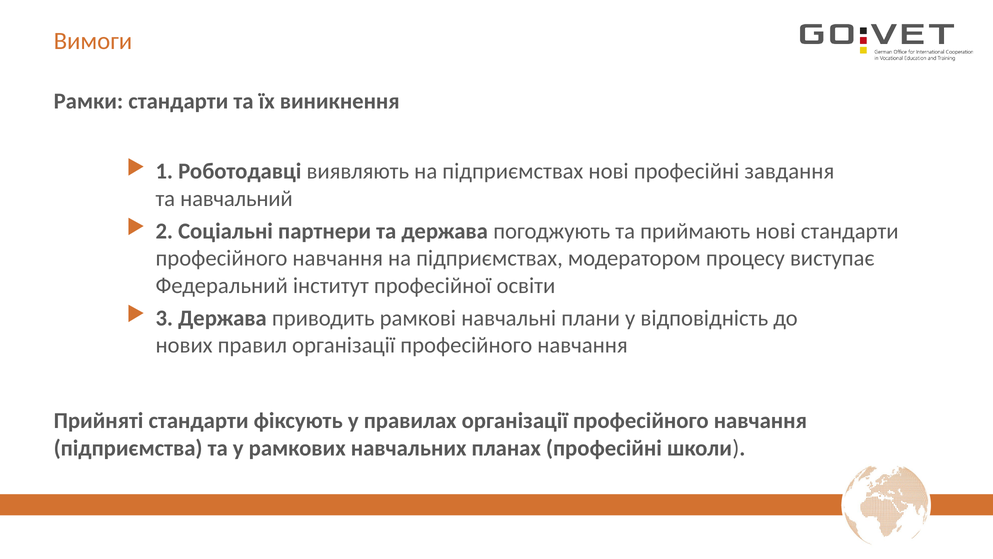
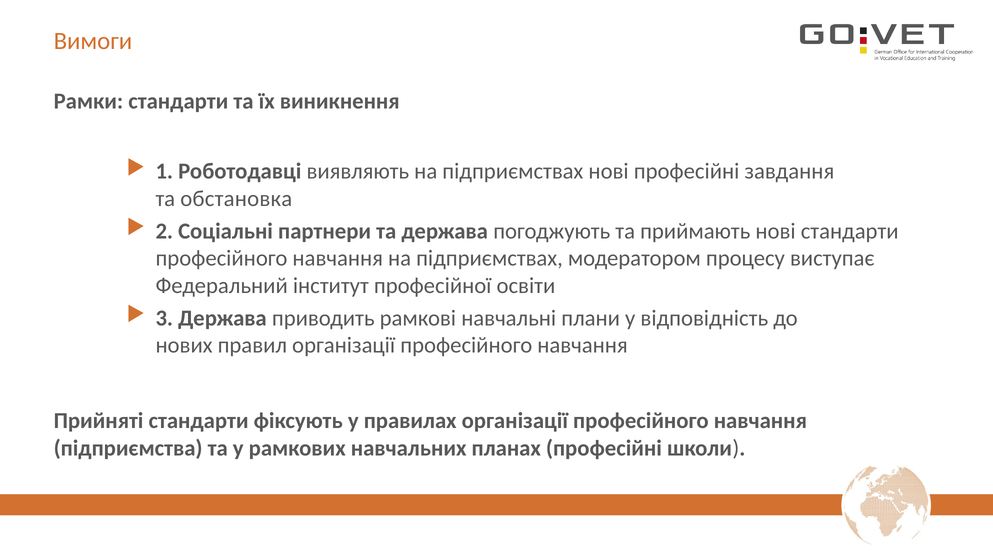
навчальний: навчальний -> обстановка (236, 198)
